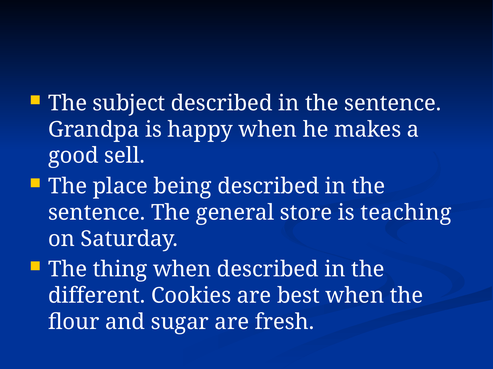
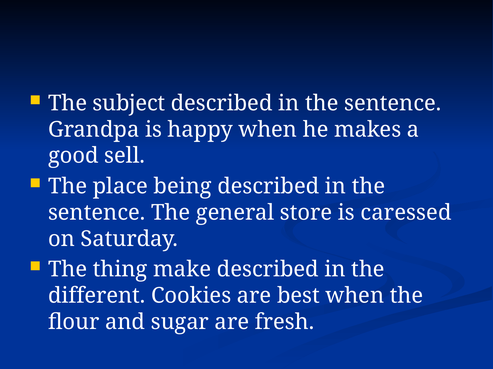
teaching: teaching -> caressed (406, 213)
thing when: when -> make (182, 270)
